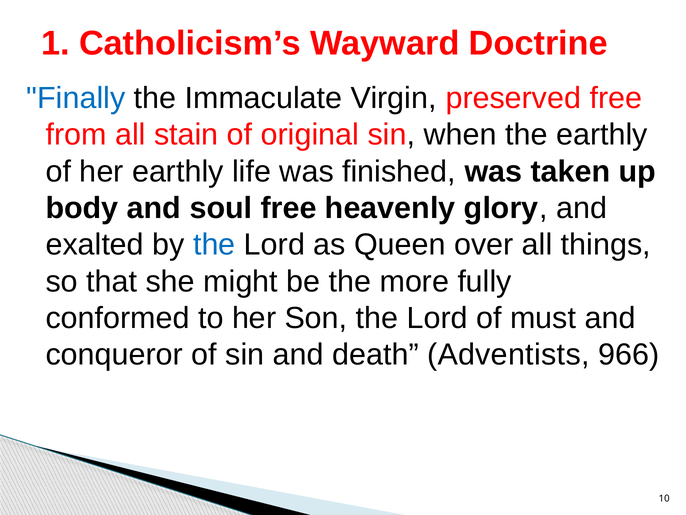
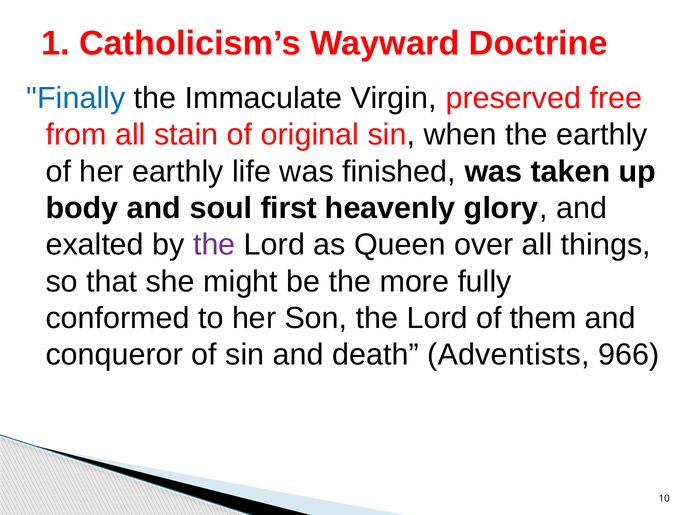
soul free: free -> first (289, 208)
the colour: blue -> purple (214, 245)
must: must -> them (543, 318)
